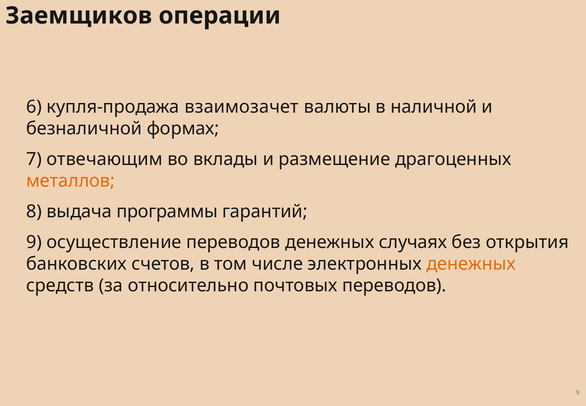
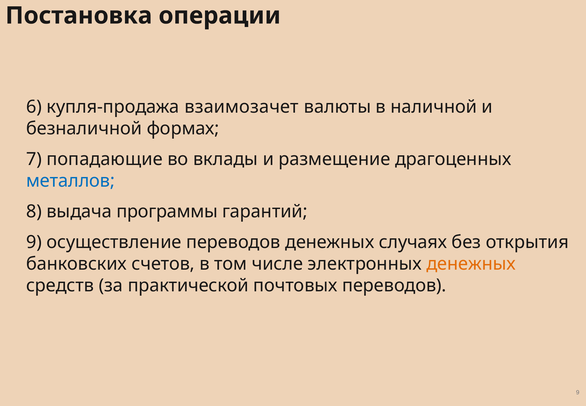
Заемщиков: Заемщиков -> Постановка (79, 16)
отвечающим: отвечающим -> попадающие (105, 159)
металлов colour: orange -> blue (71, 181)
относительно: относительно -> практической (188, 285)
